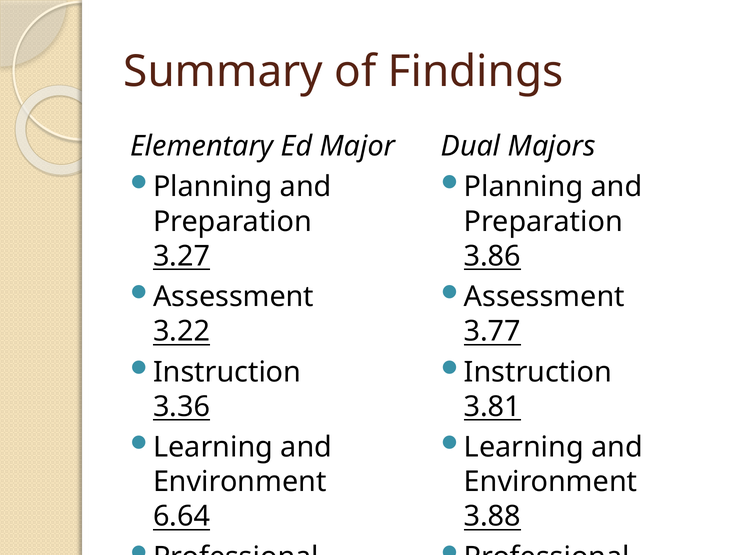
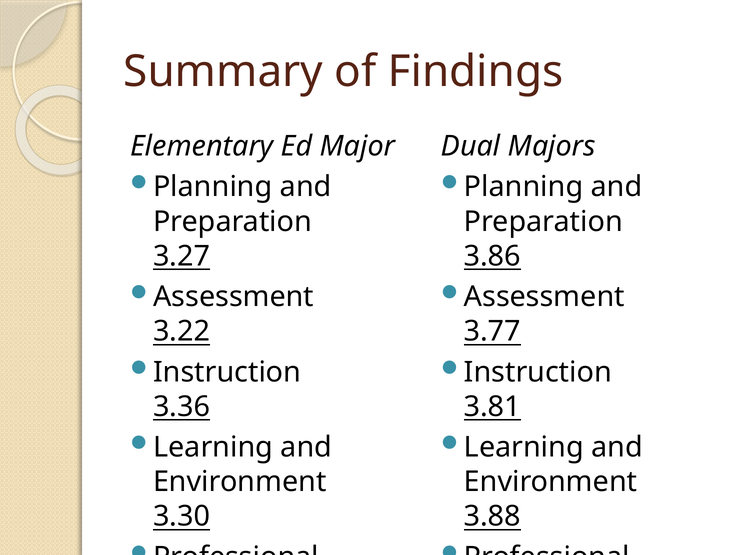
6.64: 6.64 -> 3.30 (182, 516)
